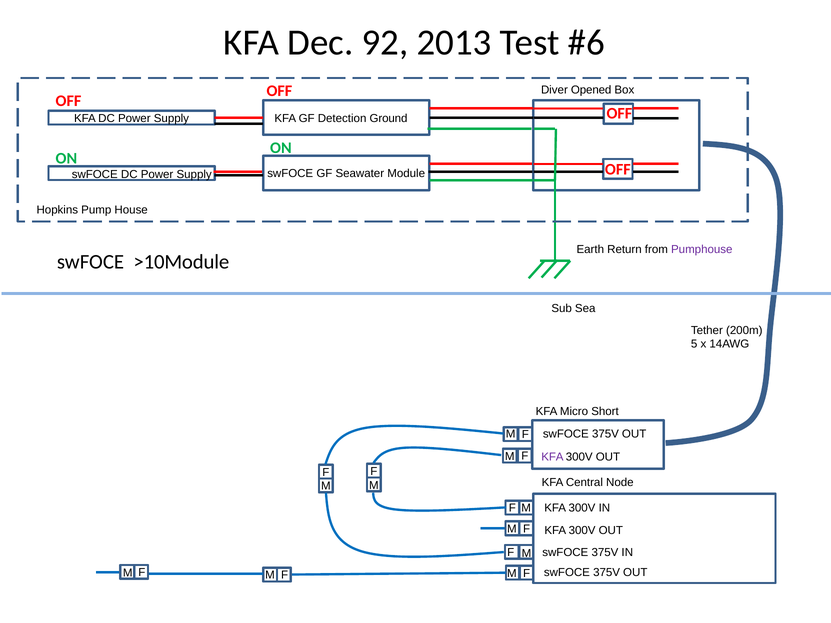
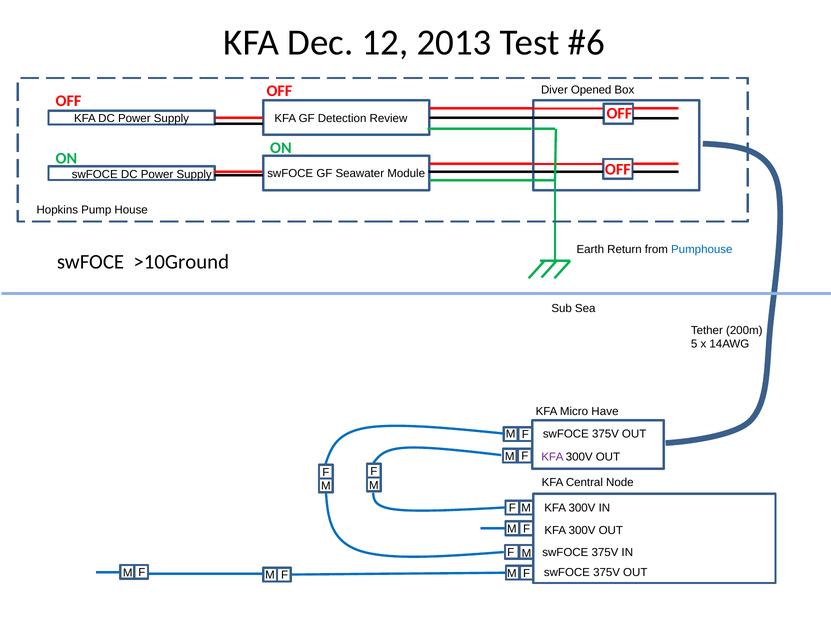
92: 92 -> 12 (385, 43)
Ground: Ground -> Review (388, 118)
Pumphouse colour: purple -> blue (702, 250)
>10Module: >10Module -> >10Ground (181, 262)
Short: Short -> Have (605, 411)
